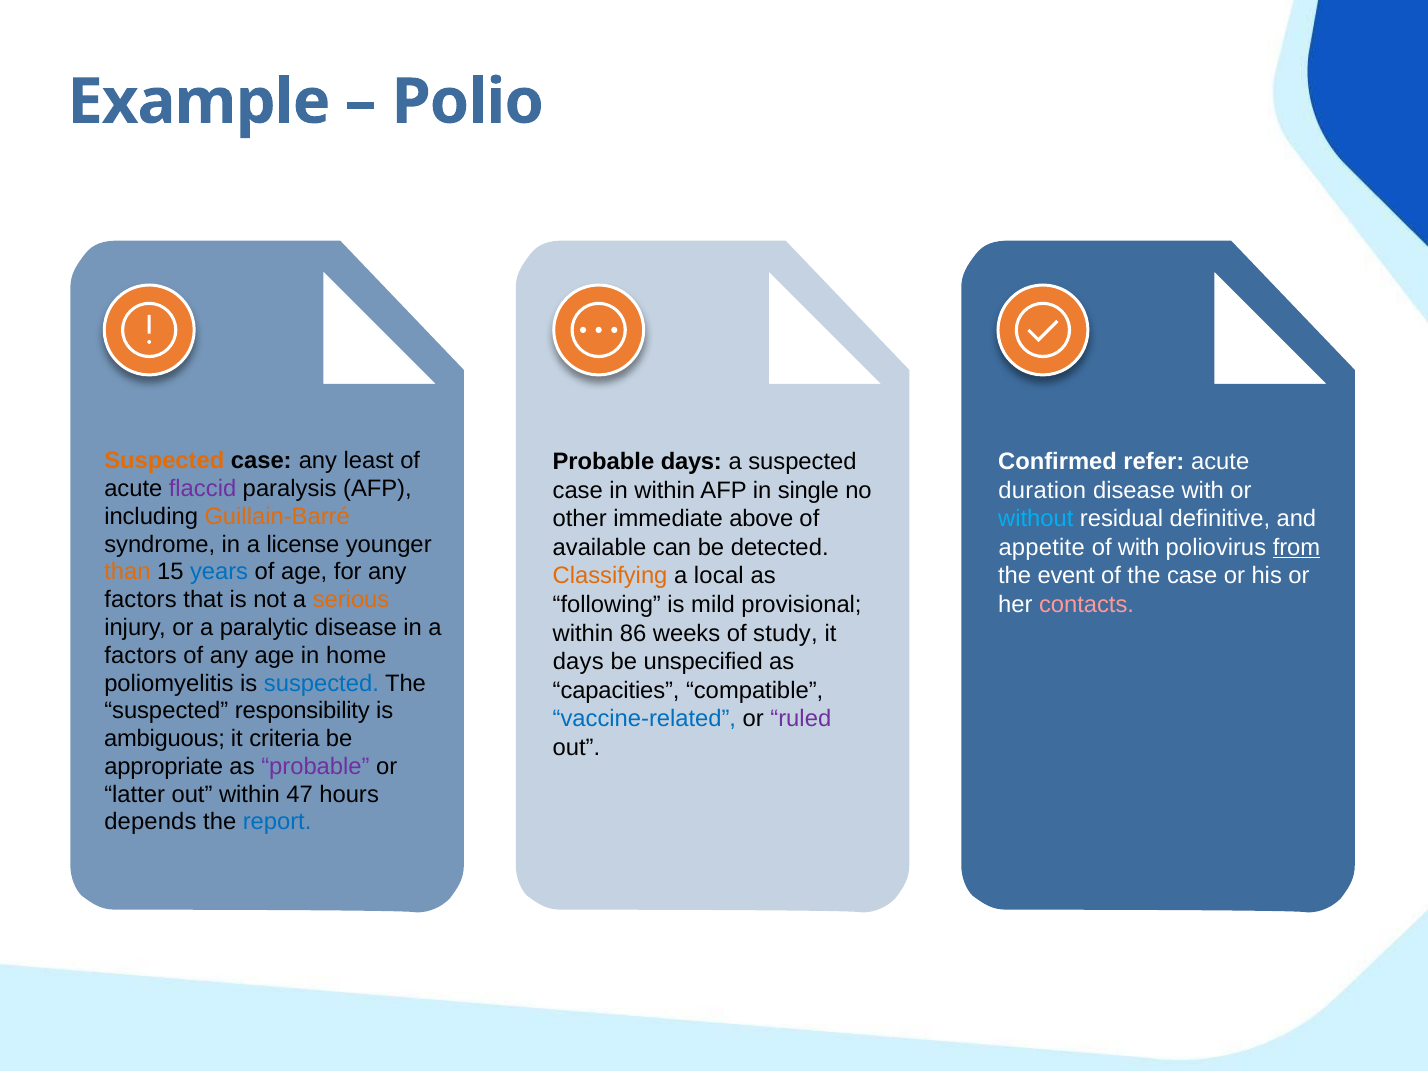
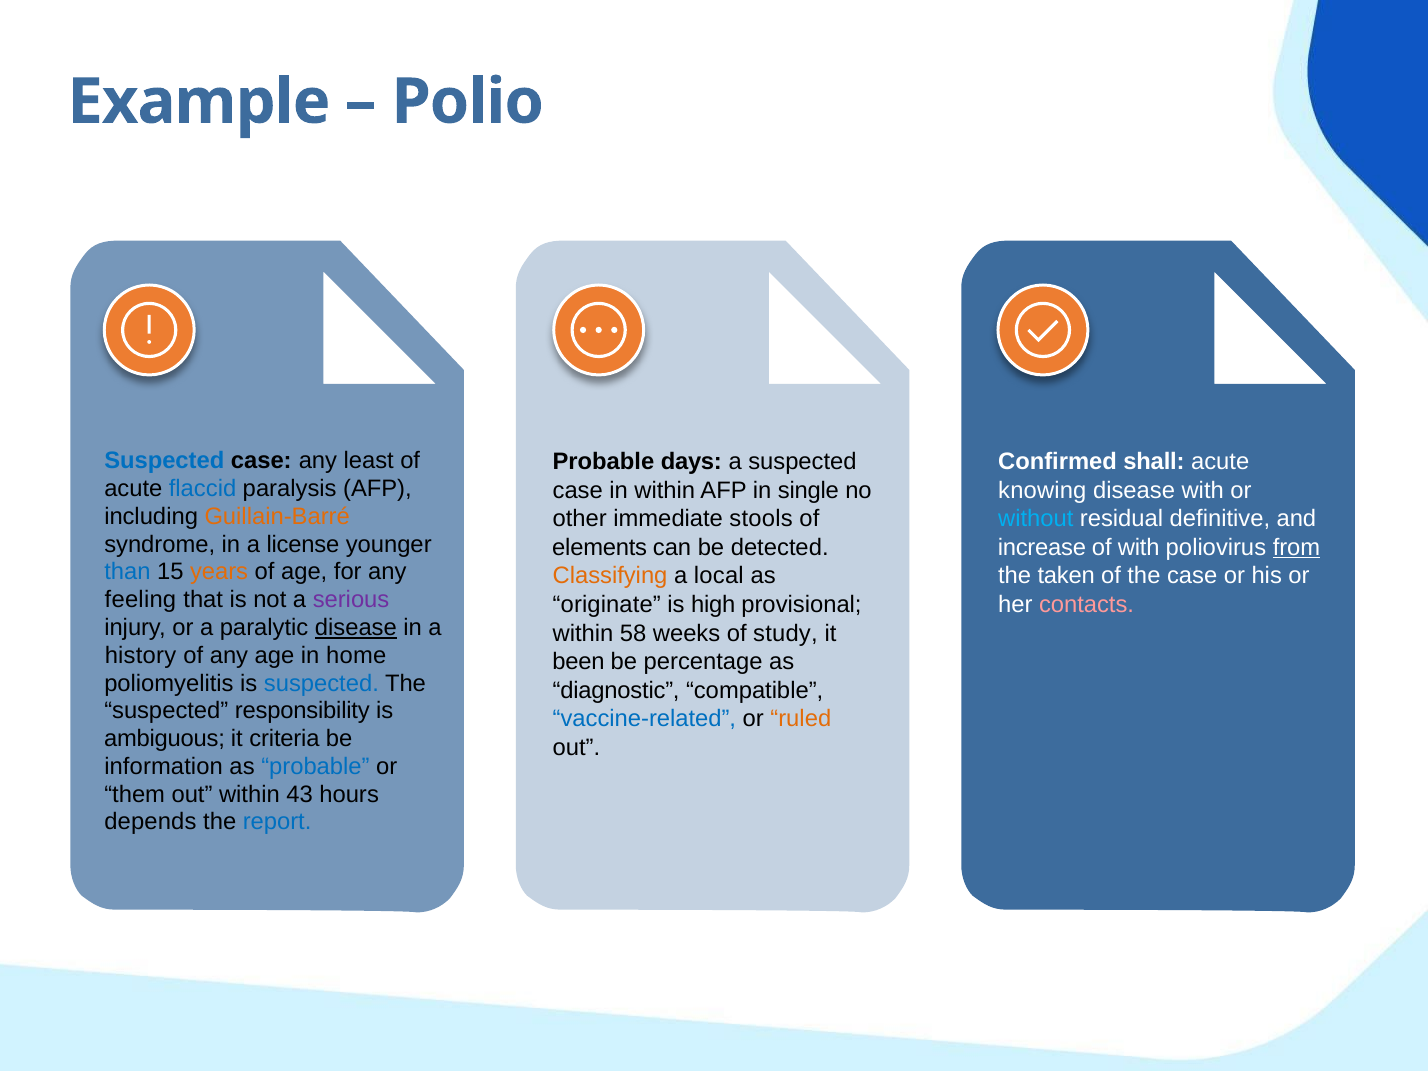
Suspected colour: orange -> blue (164, 461)
refer: refer -> shall (1154, 462)
flaccid colour: purple -> blue (203, 489)
duration: duration -> knowing (1042, 490)
above: above -> stools (761, 519)
available: available -> elements (600, 547)
appetite: appetite -> increase (1042, 547)
than colour: orange -> blue (127, 572)
years colour: blue -> orange (219, 572)
event: event -> taken (1066, 576)
factors: factors -> feeling (140, 600)
serious colour: orange -> purple (351, 600)
following: following -> originate (607, 605)
mild: mild -> high (713, 605)
disease underline: none -> present (356, 628)
86: 86 -> 58 (633, 633)
factors: factors -> history (140, 655)
days: days -> been (578, 662)
unspecified: unspecified -> percentage (703, 662)
capacities: capacities -> diagnostic (616, 690)
ruled colour: purple -> orange (801, 719)
appropriate: appropriate -> information (164, 767)
probable colour: purple -> blue (315, 767)
latter: latter -> them (135, 794)
47: 47 -> 43 (300, 794)
